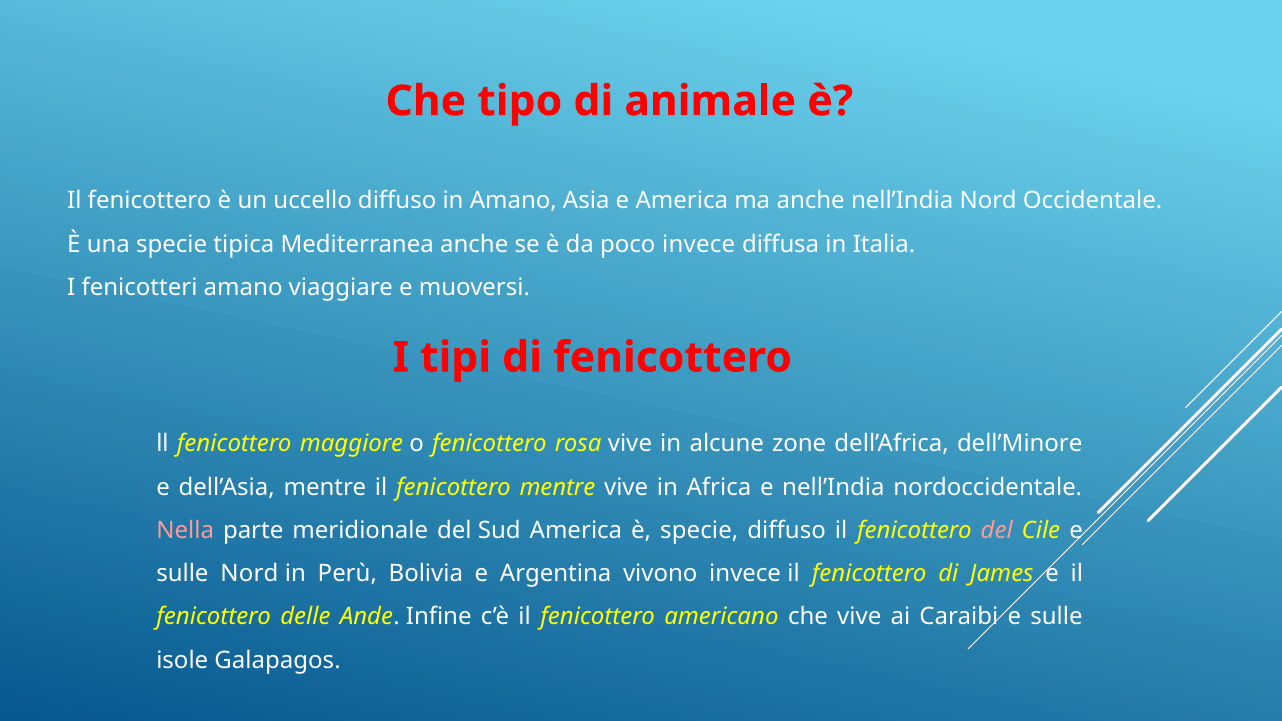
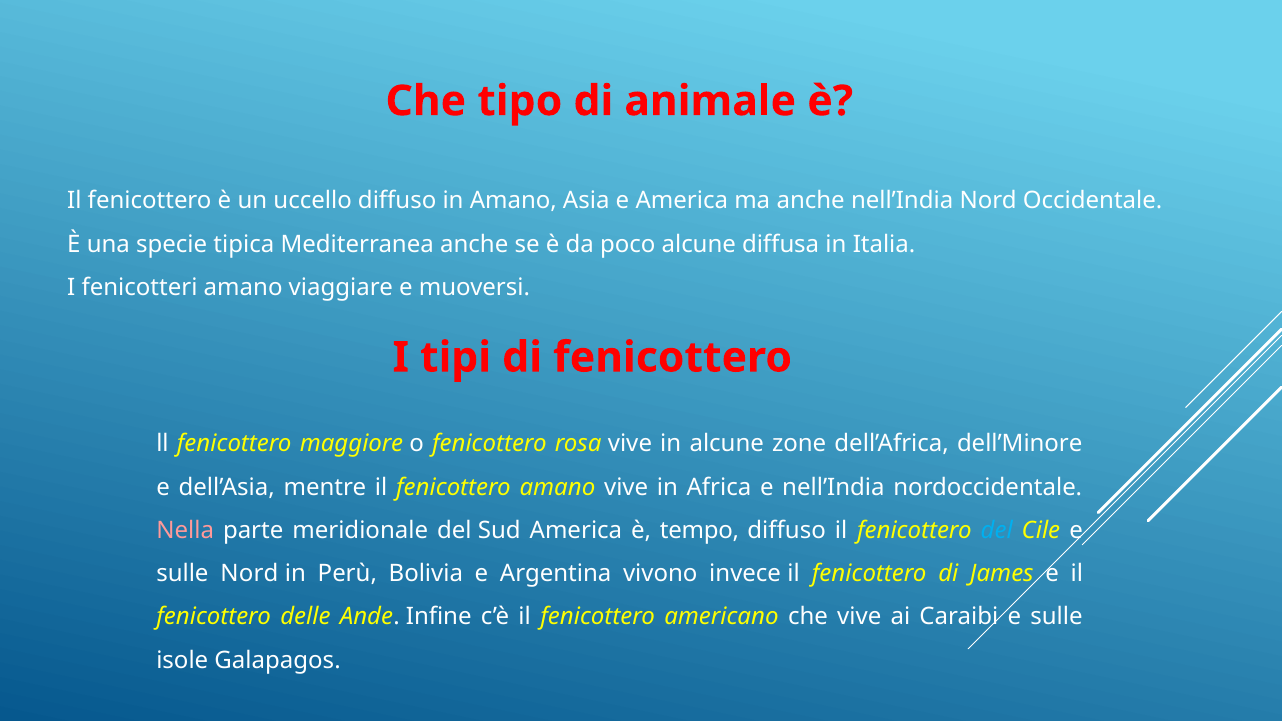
poco invece: invece -> alcune (699, 244)
fenicottero mentre: mentre -> amano (557, 487)
è specie: specie -> tempo (699, 531)
del colour: pink -> light blue (997, 531)
